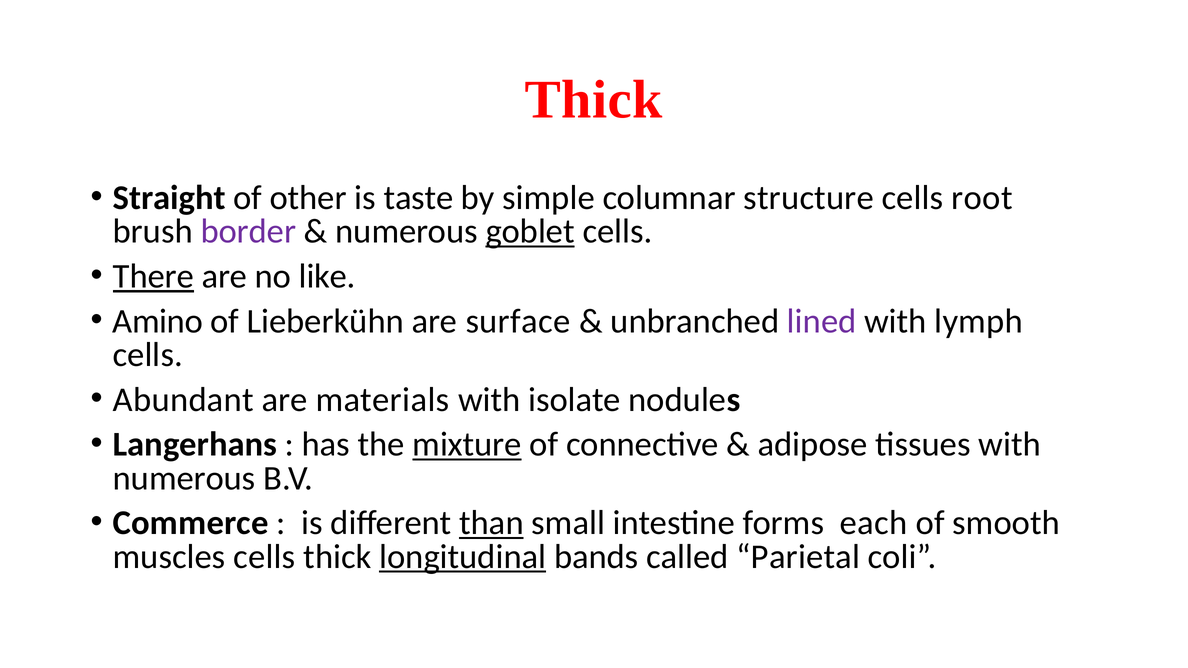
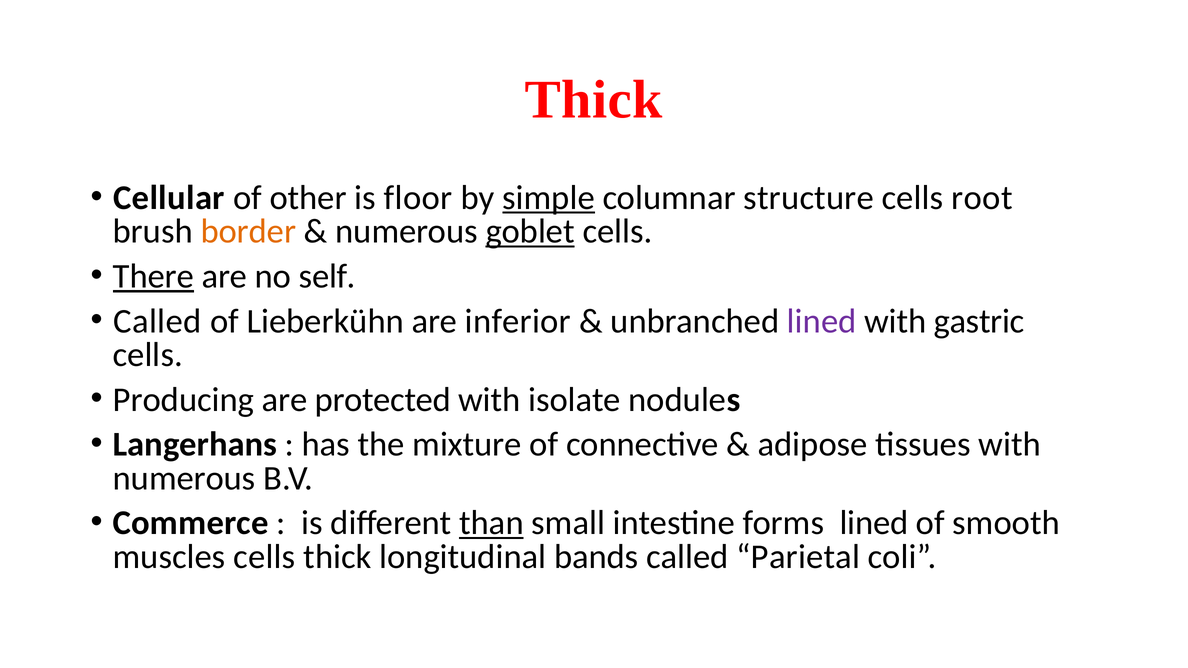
Straight: Straight -> Cellular (169, 198)
taste: taste -> floor (418, 198)
simple underline: none -> present (549, 198)
border colour: purple -> orange (248, 232)
like: like -> self (327, 276)
Amino: Amino -> Called (157, 321)
surface: surface -> inferior (518, 321)
lymph: lymph -> gastric (979, 321)
Abundant: Abundant -> Producing (184, 400)
materials: materials -> protected (383, 400)
mixture underline: present -> none (467, 445)
forms each: each -> lined (874, 523)
longitudinal underline: present -> none (463, 557)
